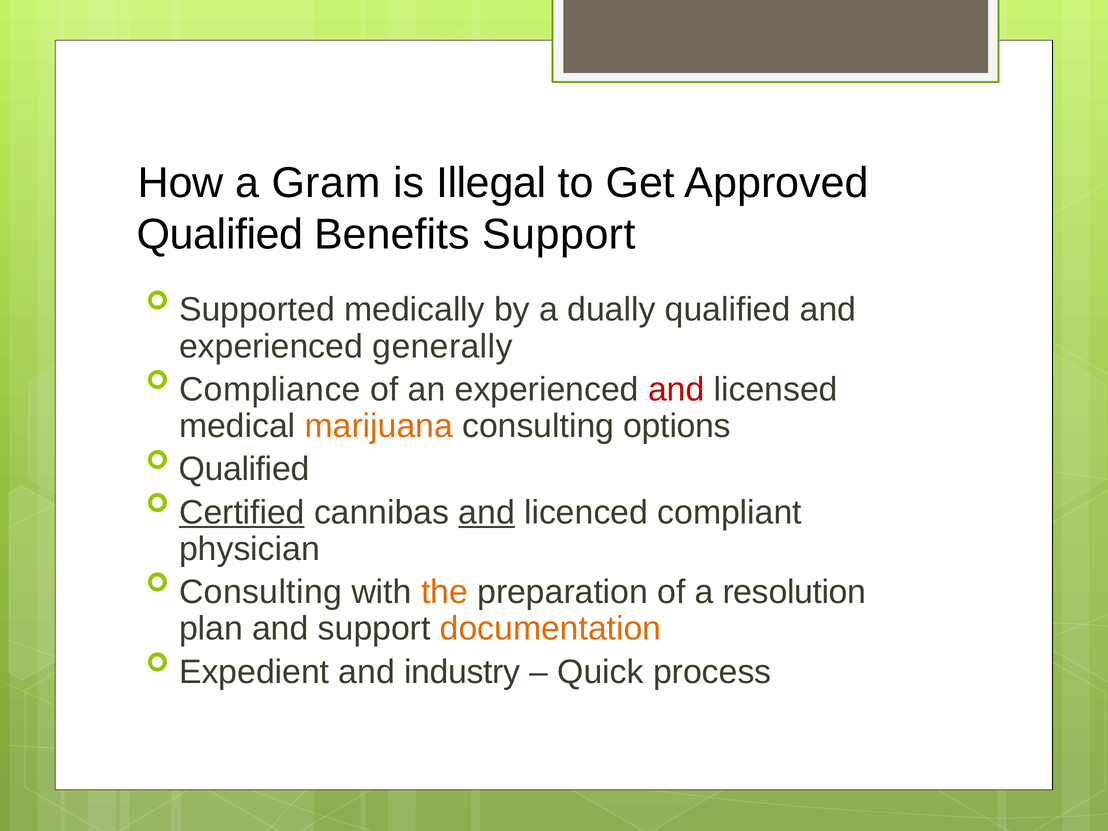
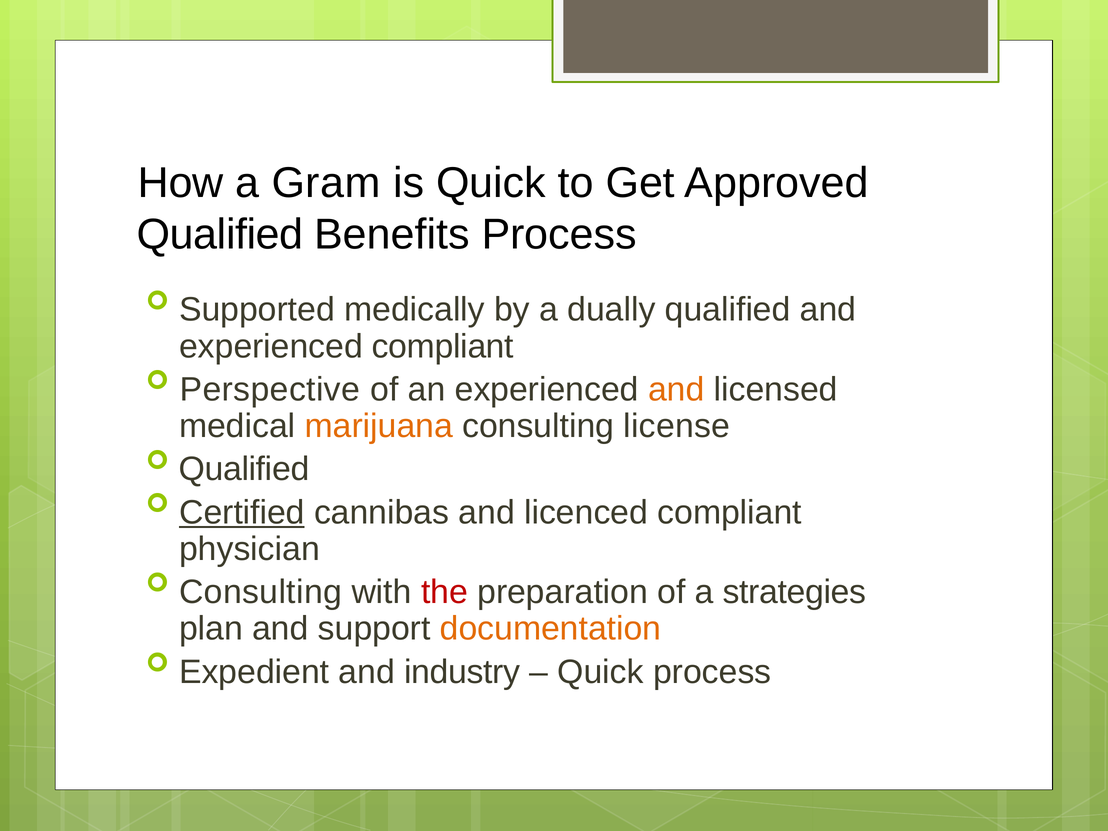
is Illegal: Illegal -> Quick (491, 183)
Benefits Support: Support -> Process (559, 235)
experienced generally: generally -> compliant (443, 346)
Compliance: Compliance -> Perspective (270, 390)
and colour: red -> orange (676, 390)
options: options -> license (677, 426)
and underline: present -> none (487, 512)
the colour: orange -> red (444, 592)
resolution: resolution -> strategies (794, 592)
